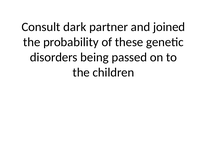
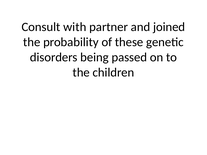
dark: dark -> with (75, 27)
